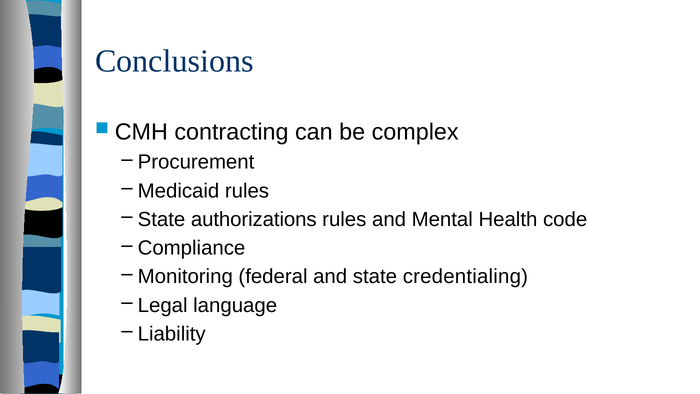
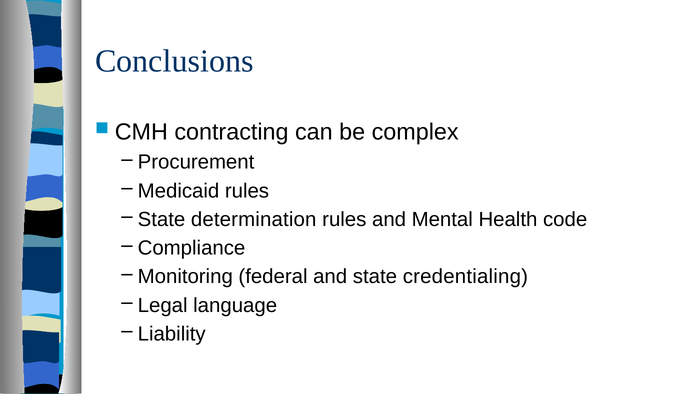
authorizations: authorizations -> determination (254, 219)
